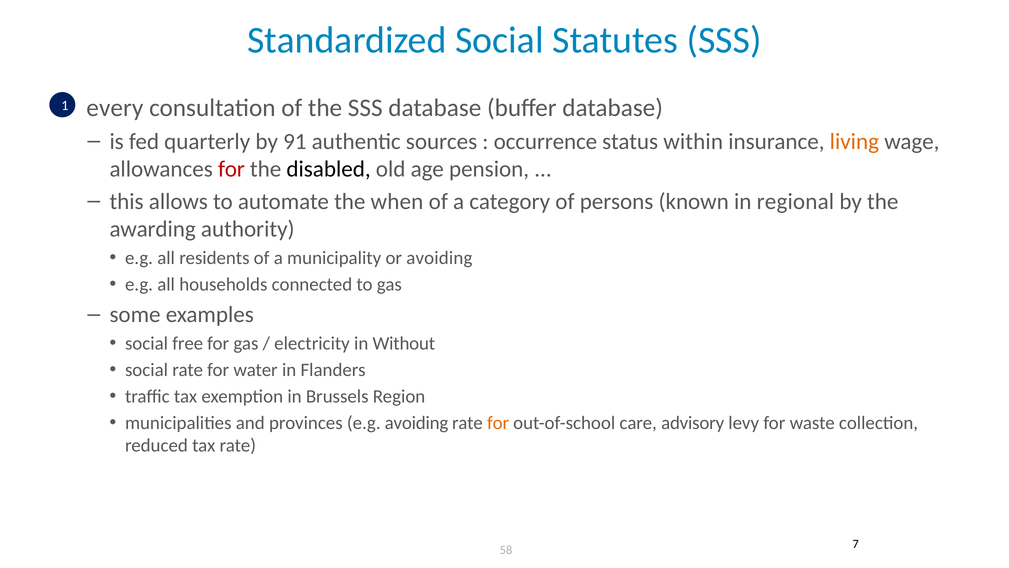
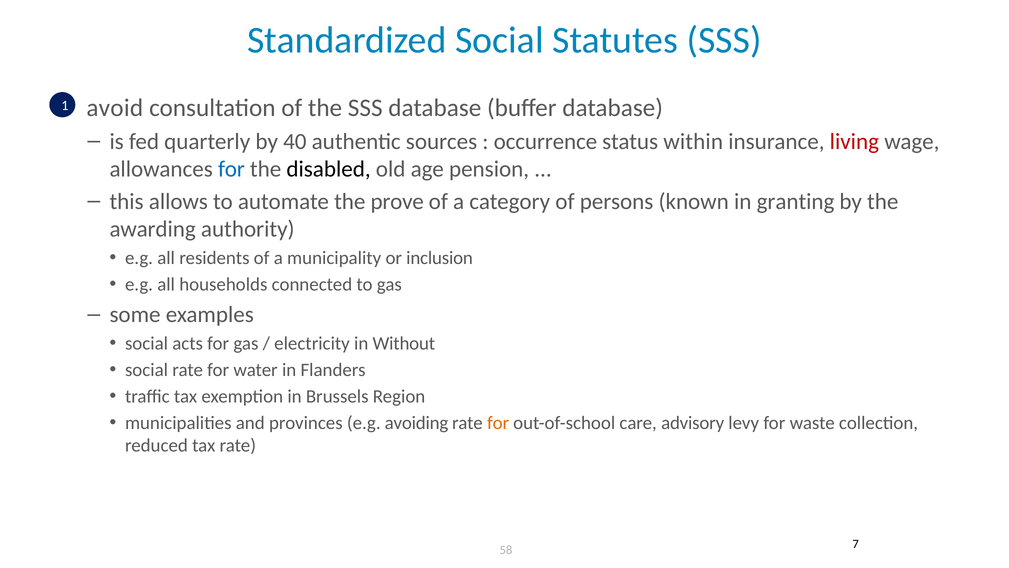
every: every -> avoid (115, 108)
91: 91 -> 40 (295, 141)
living colour: orange -> red (854, 141)
for colour: red -> blue (231, 169)
when: when -> prove (397, 201)
regional: regional -> granting (796, 201)
or avoiding: avoiding -> inclusion (440, 258)
free: free -> acts (188, 343)
